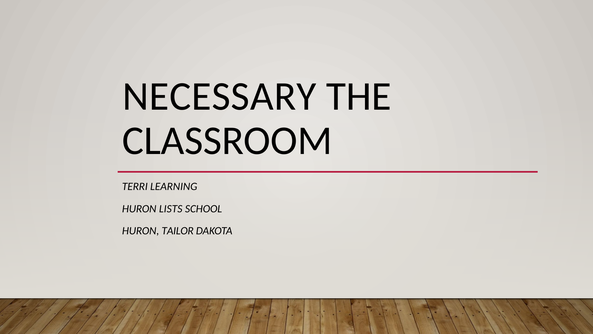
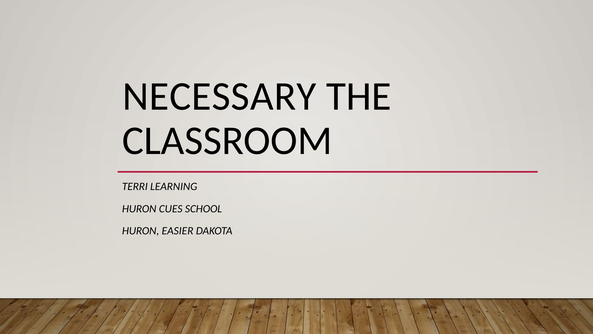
LISTS: LISTS -> CUES (171, 208)
TAILOR: TAILOR -> EASIER (178, 231)
